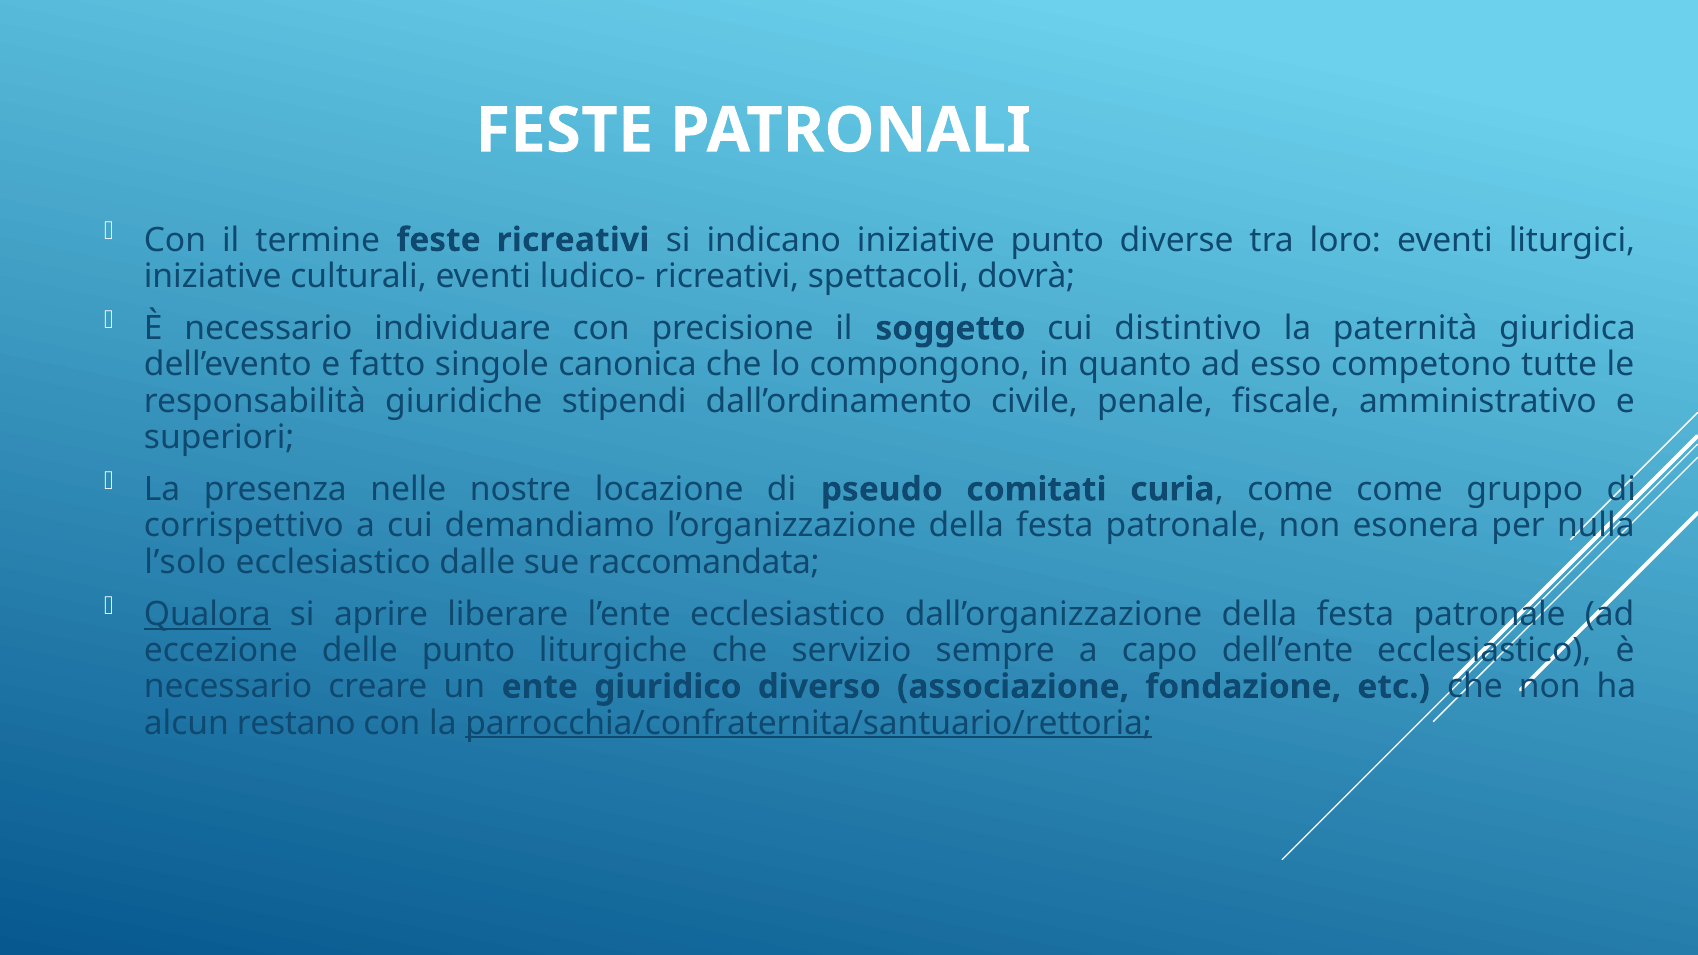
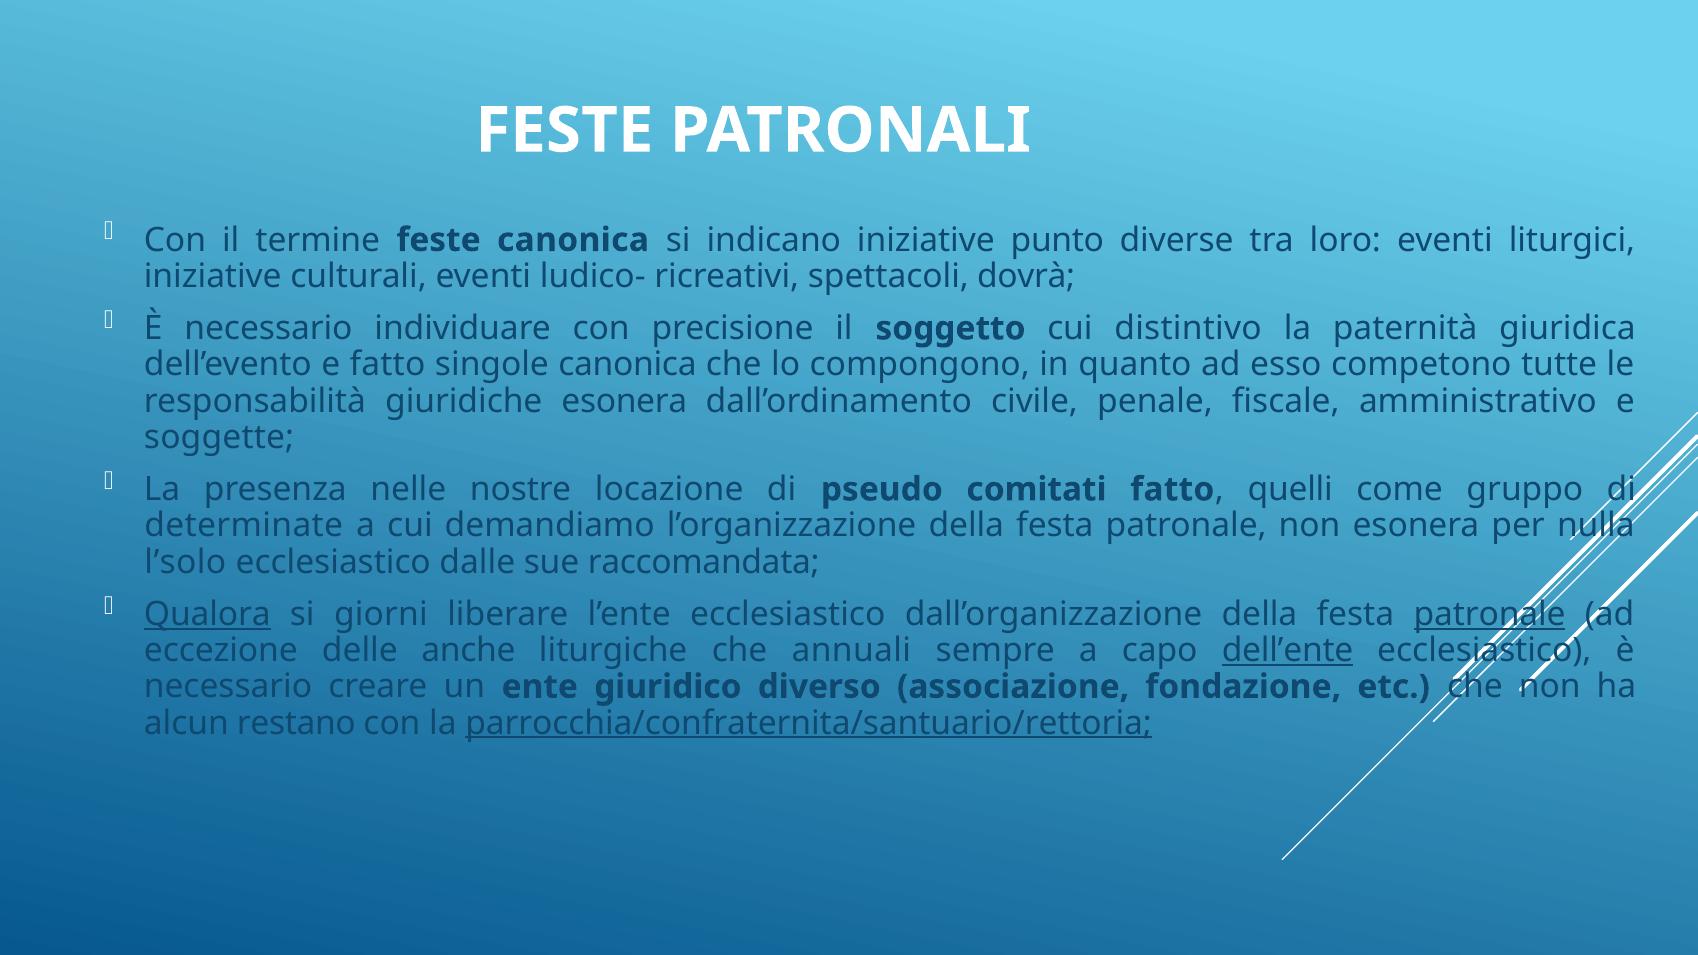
feste ricreativi: ricreativi -> canonica (573, 240)
giuridiche stipendi: stipendi -> esonera (624, 401)
superiori: superiori -> soggette (219, 437)
comitati curia: curia -> fatto (1172, 489)
come: come -> quelli (1290, 489)
corrispettivo: corrispettivo -> determinate (244, 526)
aprire: aprire -> giorni (381, 614)
patronale underline: none -> present (1490, 614)
delle punto: punto -> anche (468, 650)
servizio: servizio -> annuali (851, 650)
dell’ente underline: none -> present (1288, 650)
